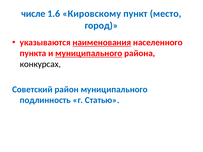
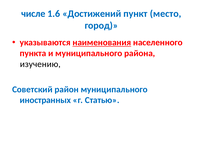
Кировскому: Кировскому -> Достижений (92, 14)
муниципального underline: present -> none (89, 53)
конкурсах: конкурсах -> изучению (40, 64)
подлинность: подлинность -> иностранных (45, 100)
